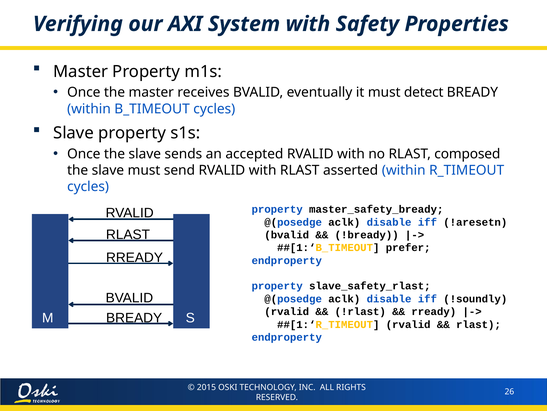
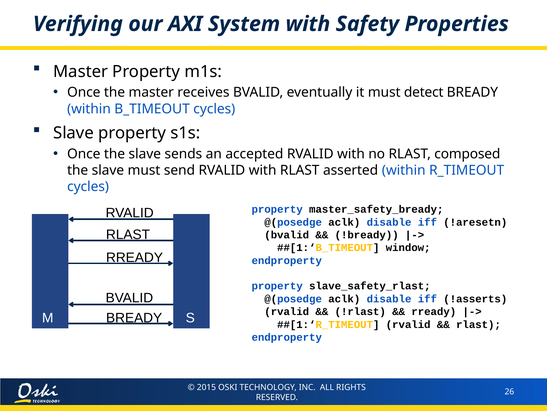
prefer: prefer -> window (408, 247)
!soundly: !soundly -> !asserts (475, 298)
